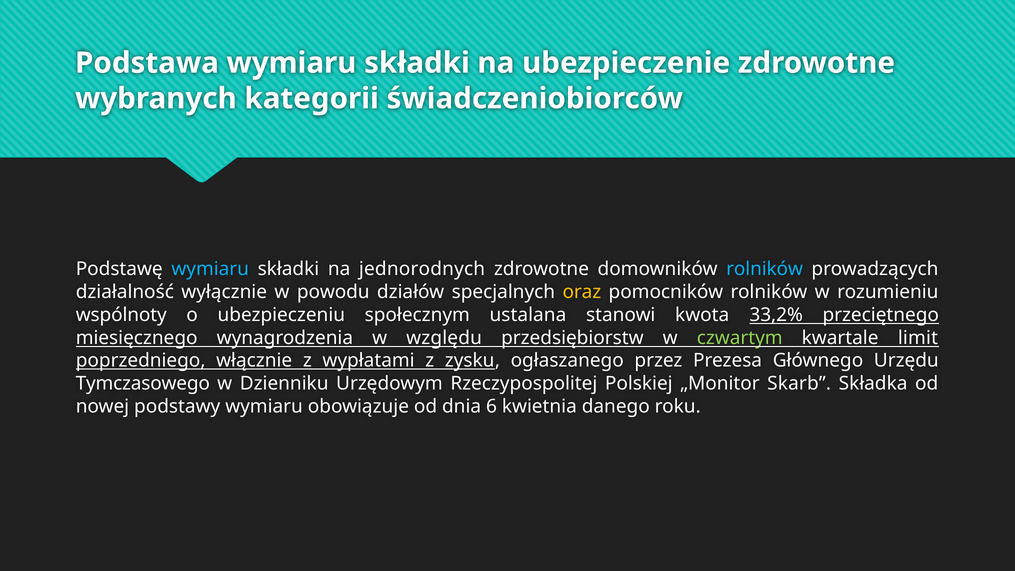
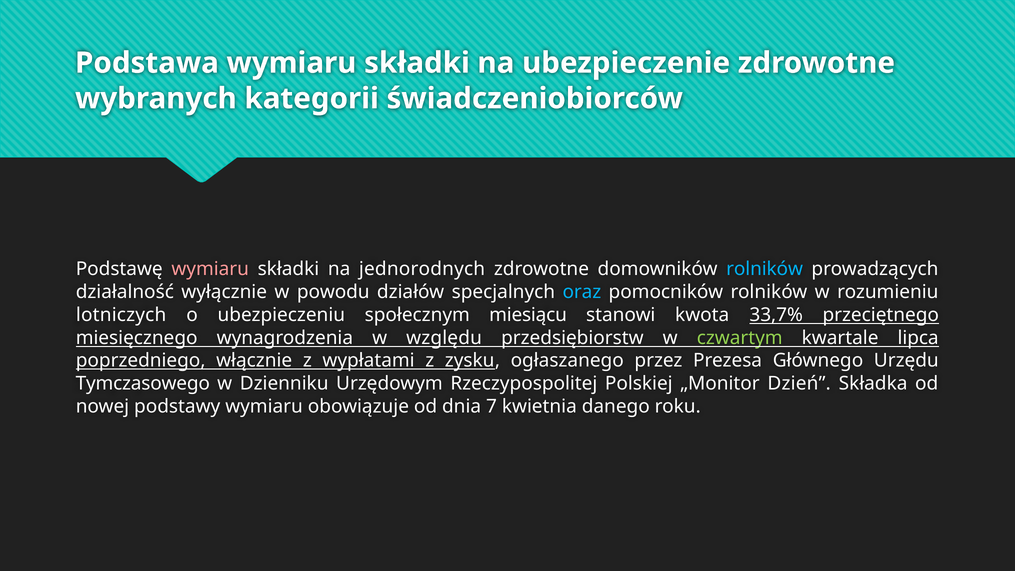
wymiaru colour: light blue -> pink (210, 269)
oraz colour: yellow -> light blue (582, 292)
wspólnoty: wspólnoty -> lotniczych (121, 315)
ustalana: ustalana -> miesiącu (528, 315)
33,2%: 33,2% -> 33,7% (776, 315)
limit: limit -> lipca (918, 338)
Skarb: Skarb -> Dzień (799, 383)
6: 6 -> 7 (491, 406)
